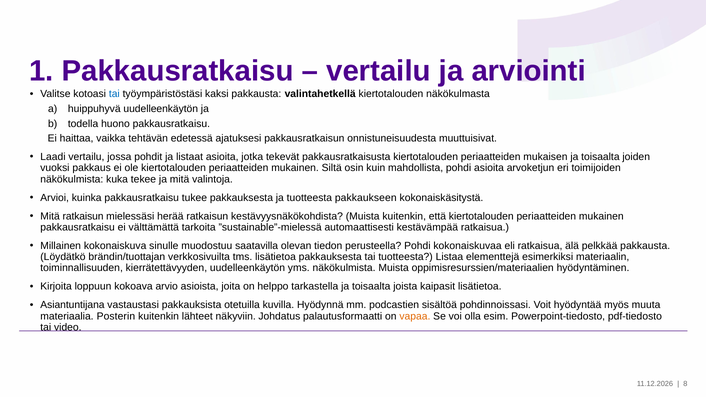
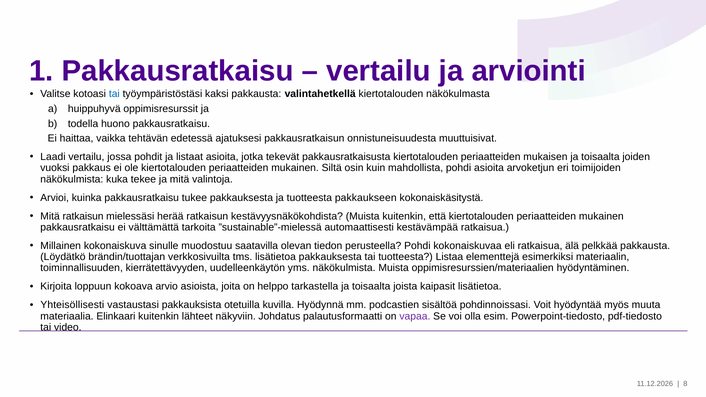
huippuhyvä uudelleenkäytön: uudelleenkäytön -> oppimisresurssit (161, 109)
Asiantuntijana: Asiantuntijana -> Yhteisöllisesti (72, 305)
Posterin: Posterin -> Elinkaari (116, 316)
vapaa colour: orange -> purple (415, 316)
